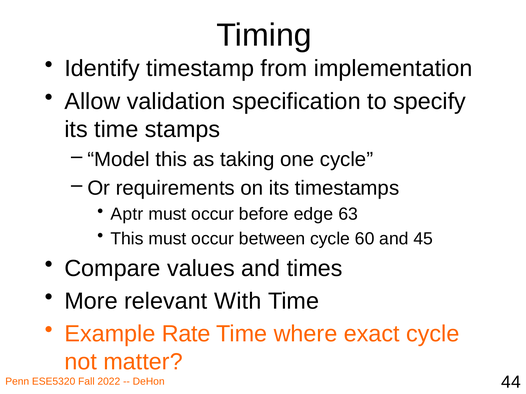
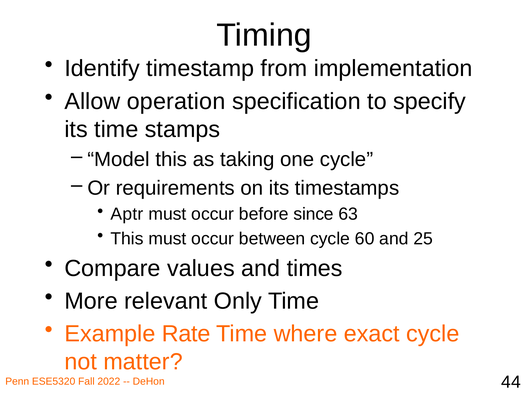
validation: validation -> operation (176, 101)
edge: edge -> since (314, 214)
45: 45 -> 25 (423, 239)
With: With -> Only (238, 301)
